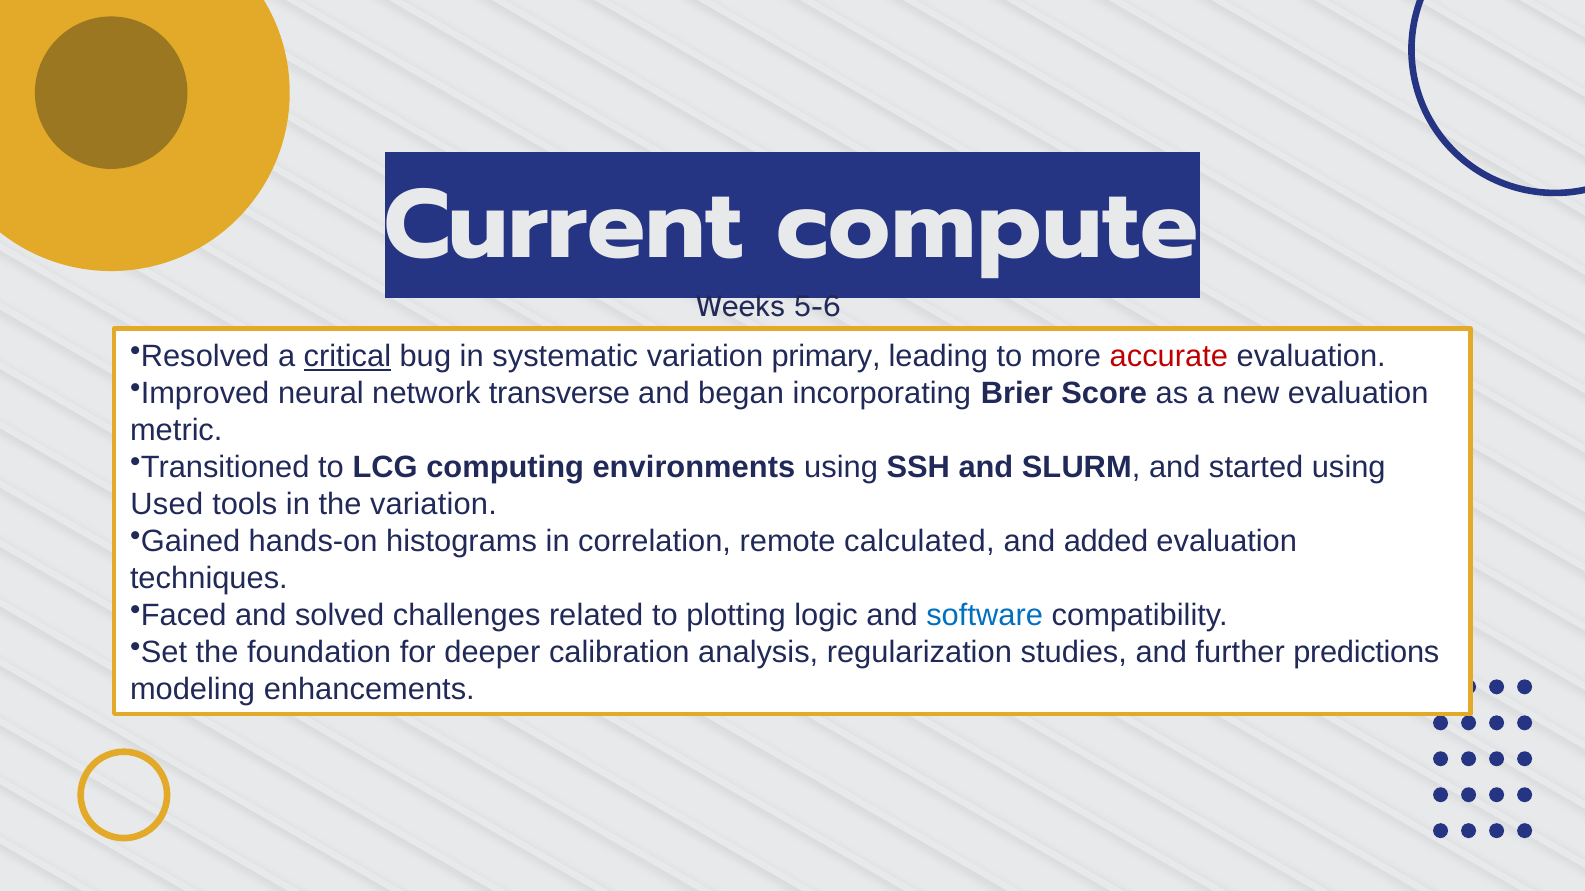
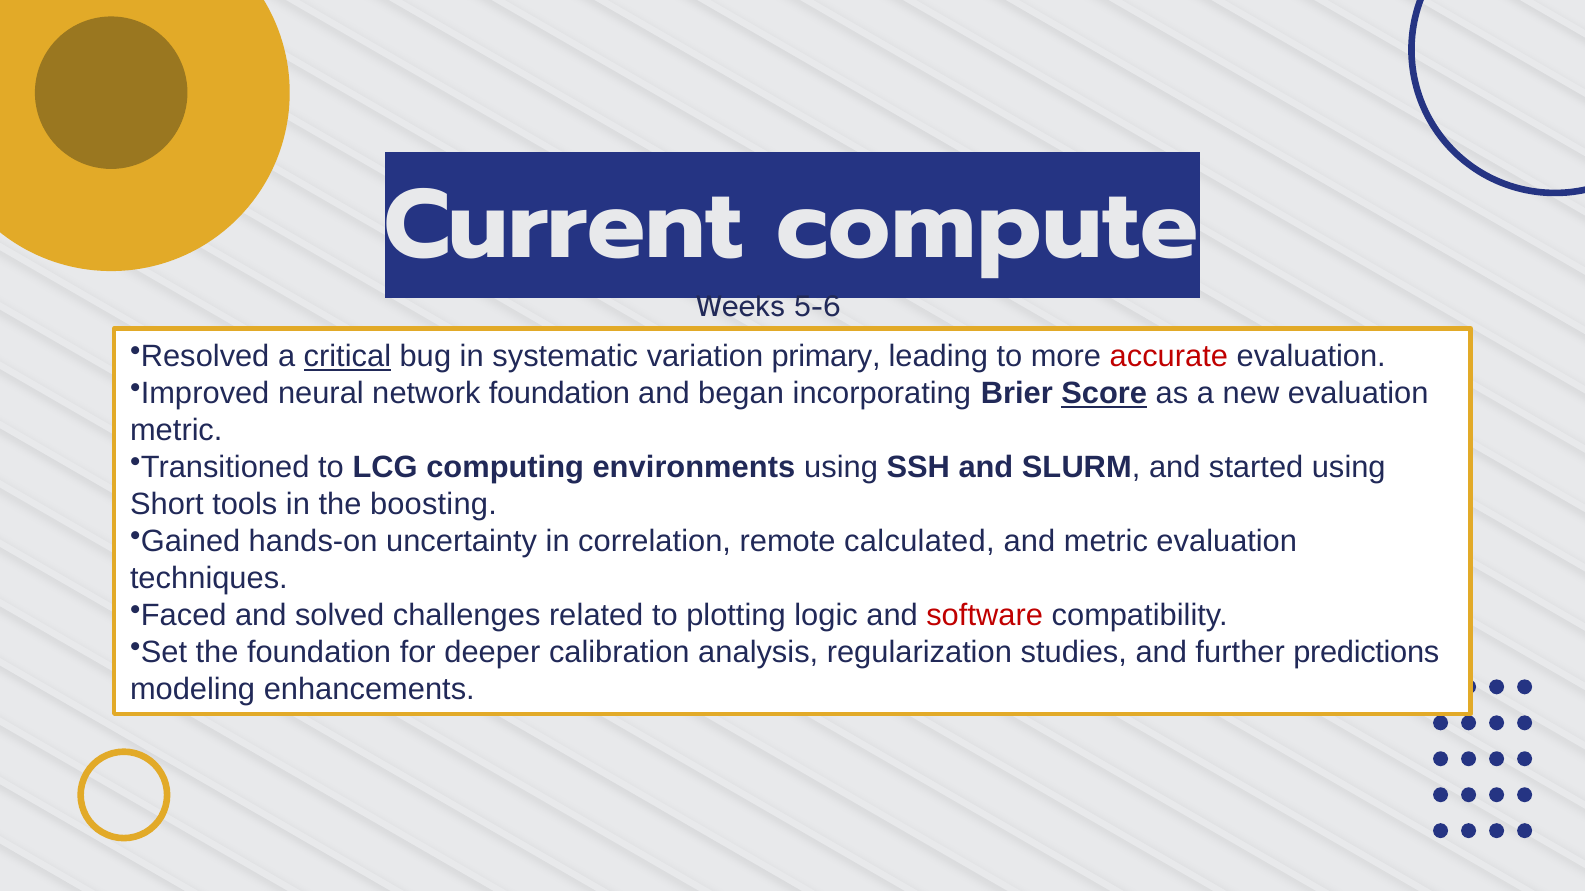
network transverse: transverse -> foundation (559, 394)
Score underline: none -> present (1104, 394)
Used: Used -> Short (167, 505)
the variation: variation -> boosting (433, 505)
histograms: histograms -> uncertainty (462, 542)
and added: added -> metric (1106, 542)
software colour: blue -> red (985, 616)
